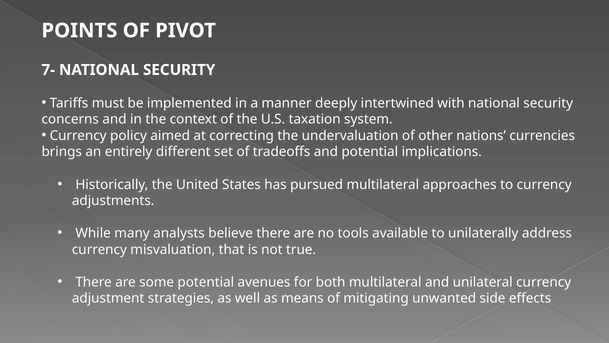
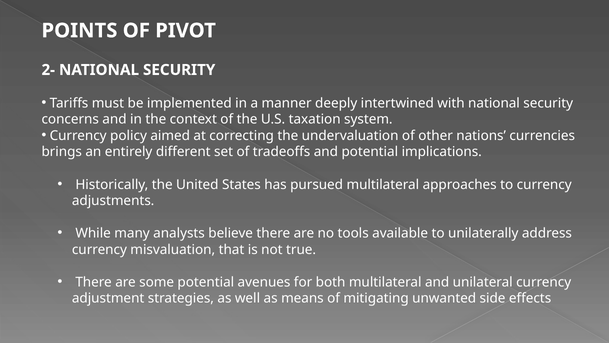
7-: 7- -> 2- (48, 70)
